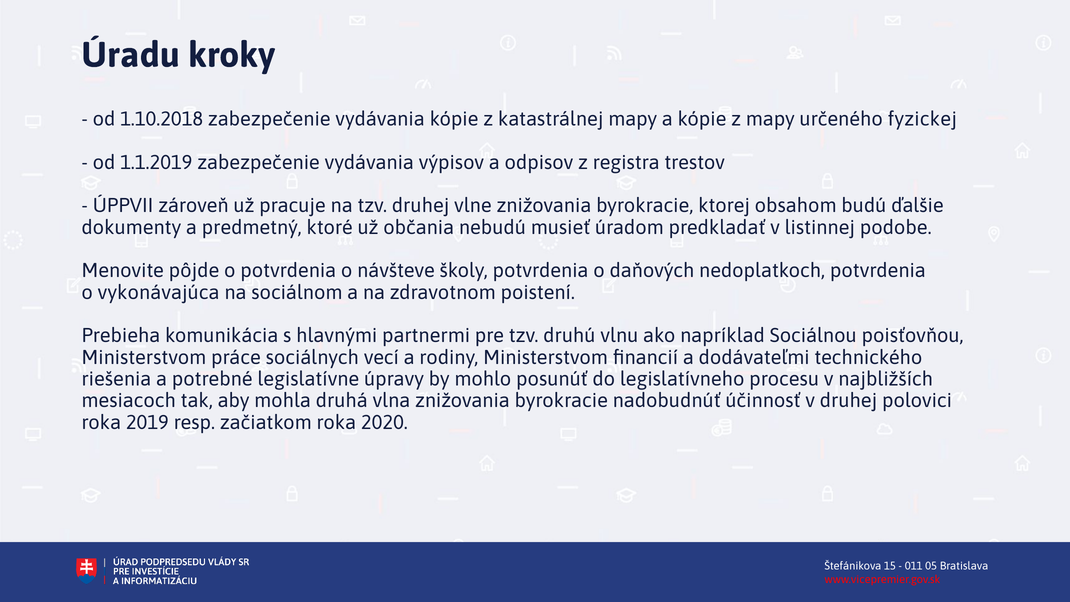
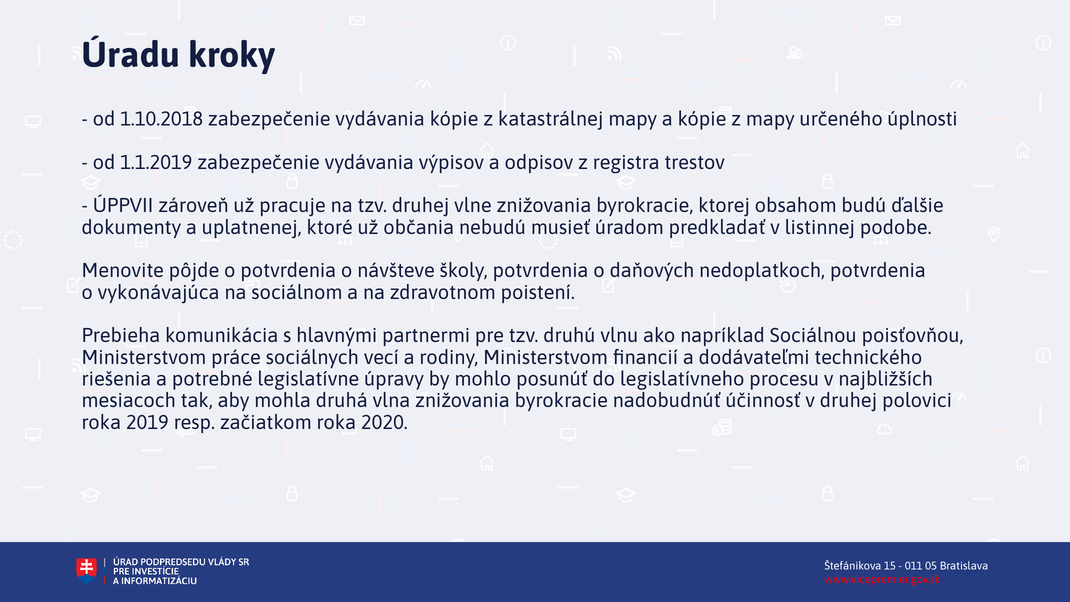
fyzickej: fyzickej -> úplnosti (923, 119)
predmetný: predmetný -> uplatnenej (252, 227)
